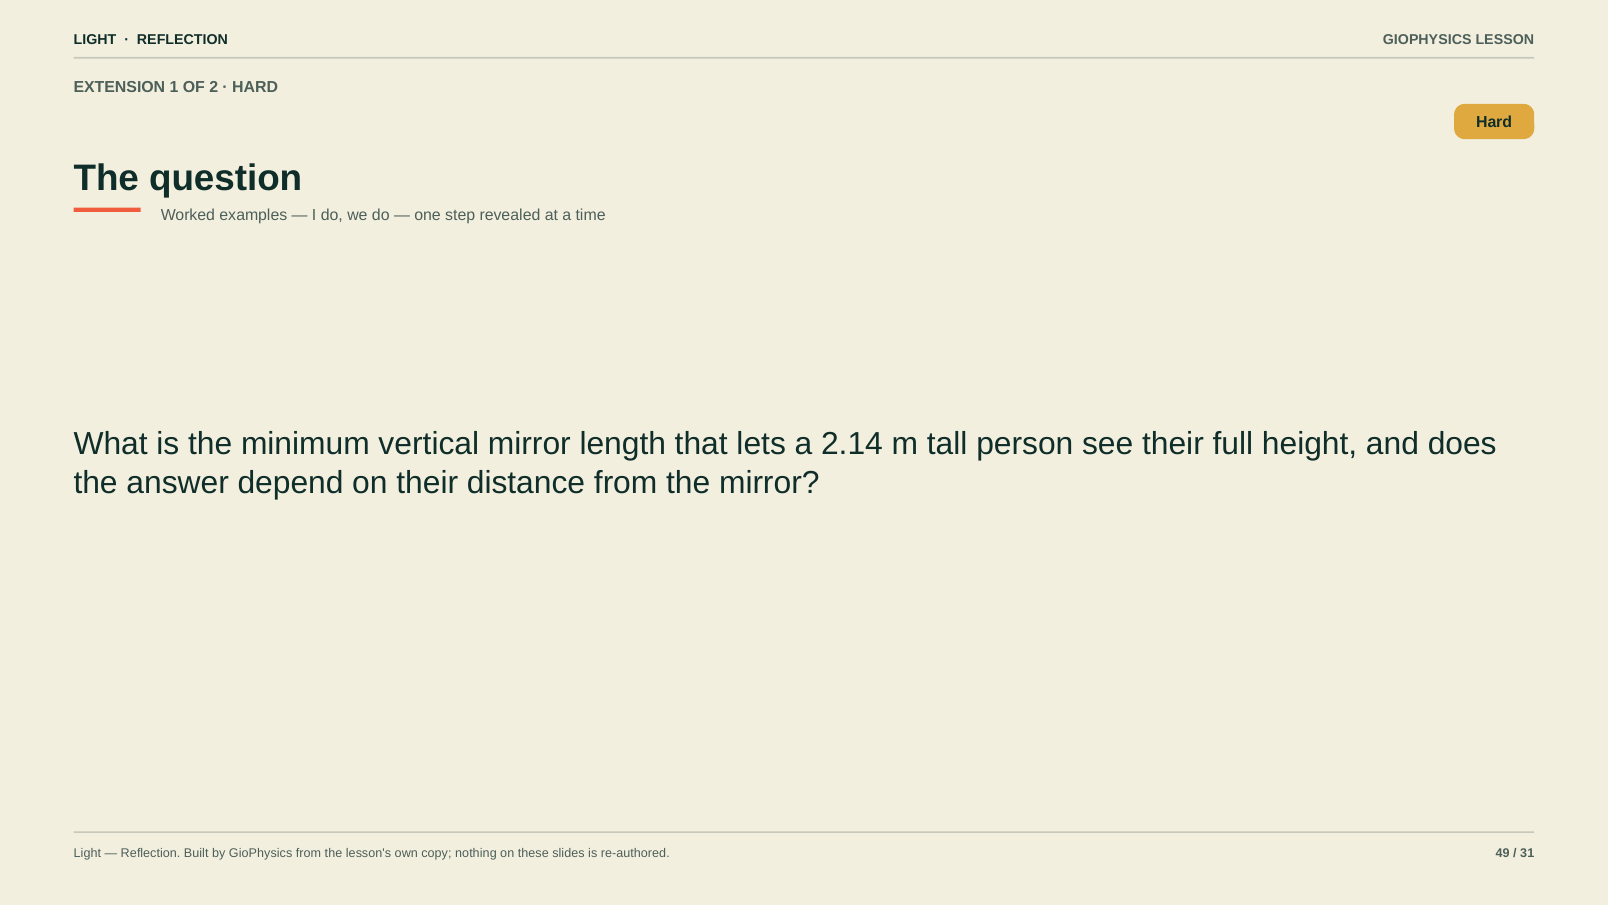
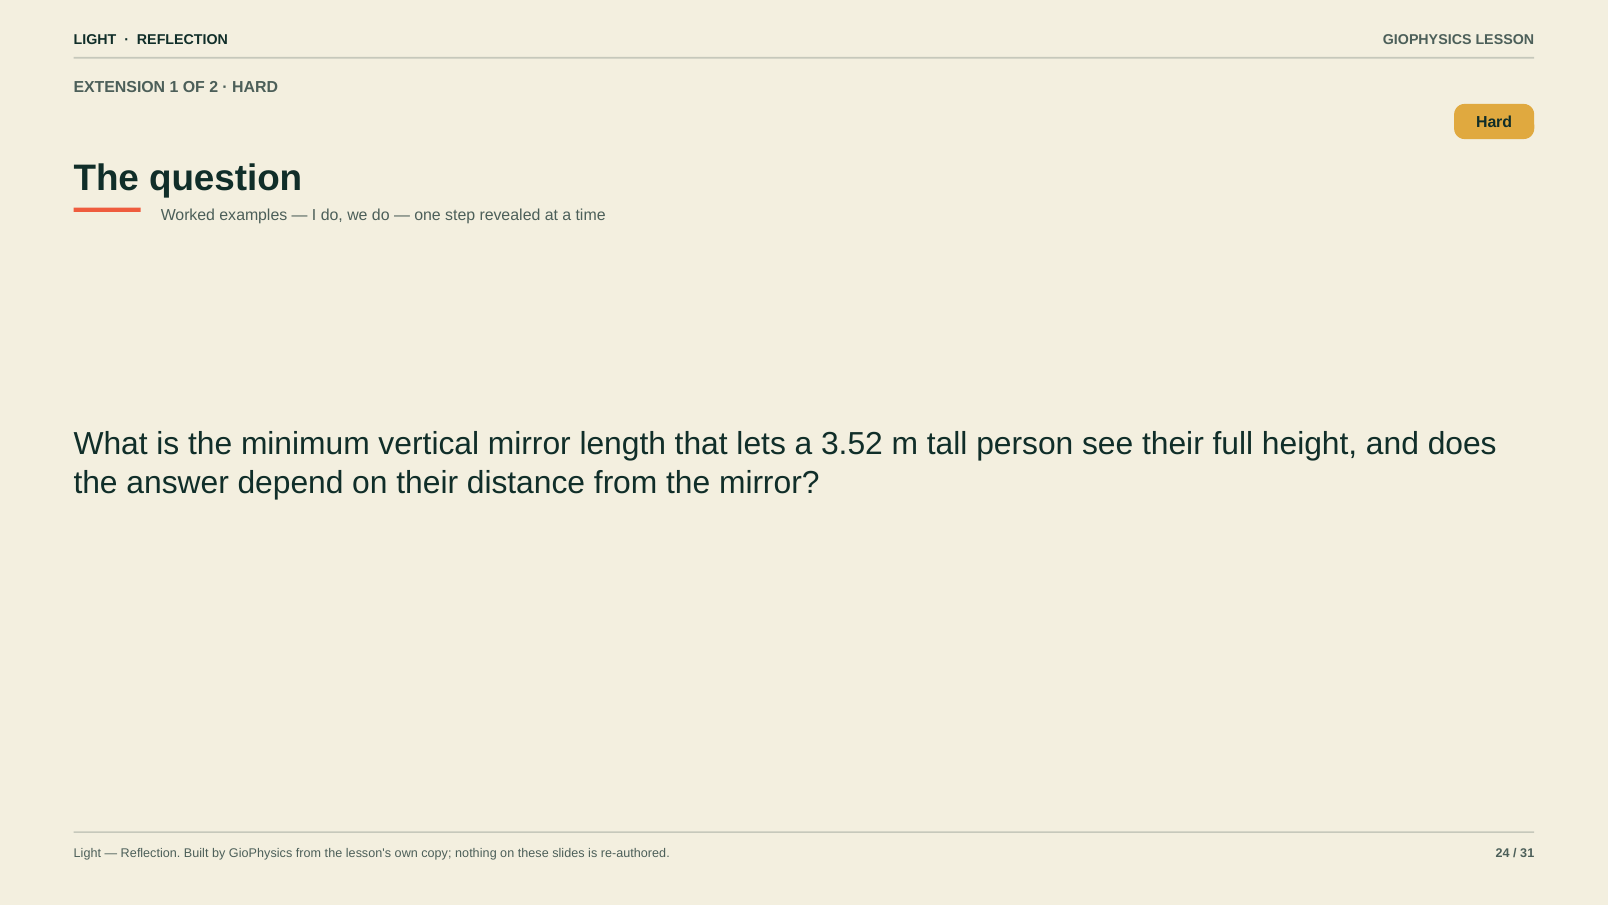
2.14: 2.14 -> 3.52 (852, 444)
49: 49 -> 24 (1503, 853)
